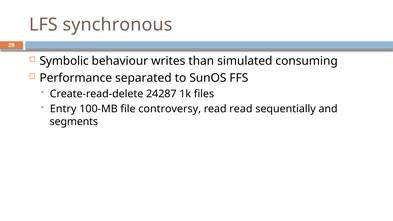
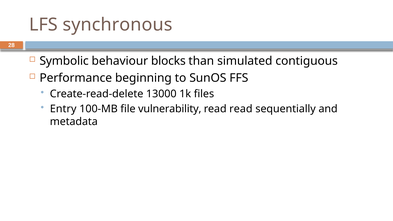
writes: writes -> blocks (168, 61)
consuming: consuming -> contiguous (307, 61)
separated: separated -> beginning (143, 78)
24287: 24287 -> 13000 (161, 94)
controversy: controversy -> vulnerability (170, 109)
segments: segments -> metadata (74, 122)
